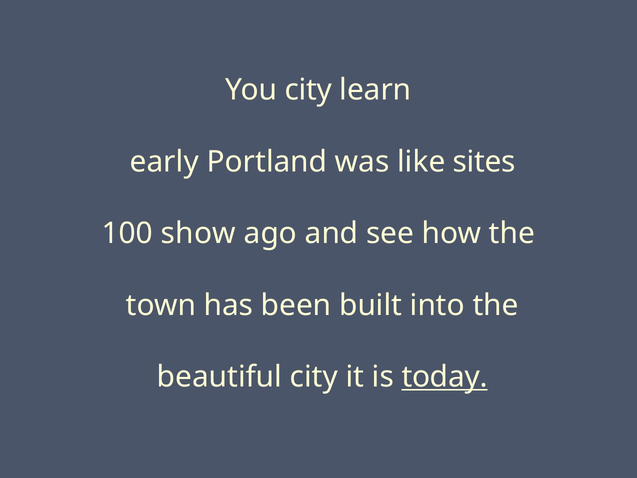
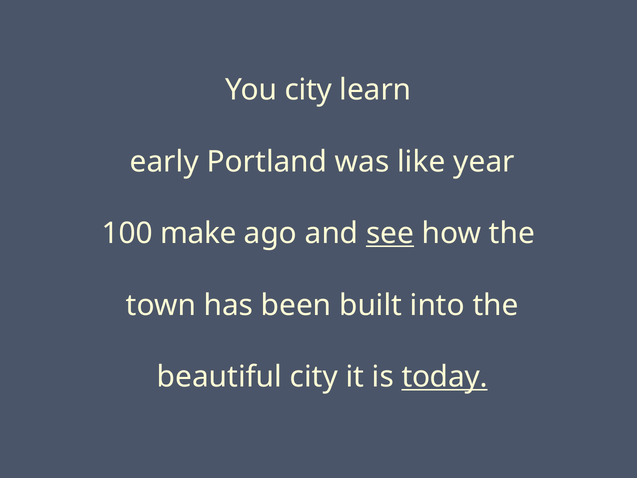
sites: sites -> year (484, 162)
show: show -> make (199, 233)
see underline: none -> present (390, 233)
